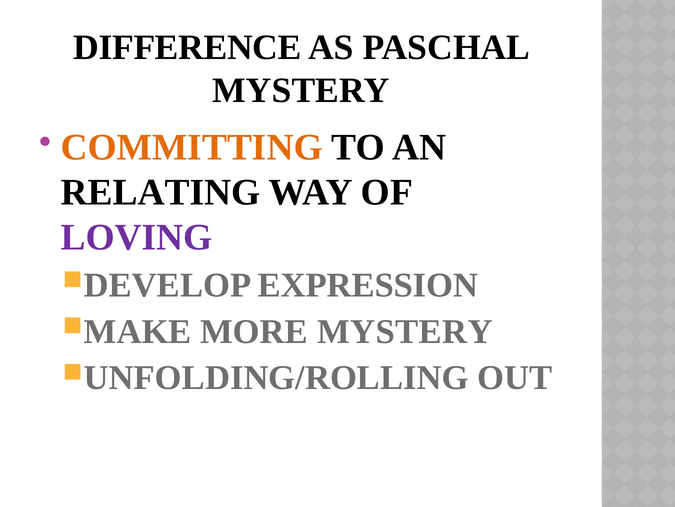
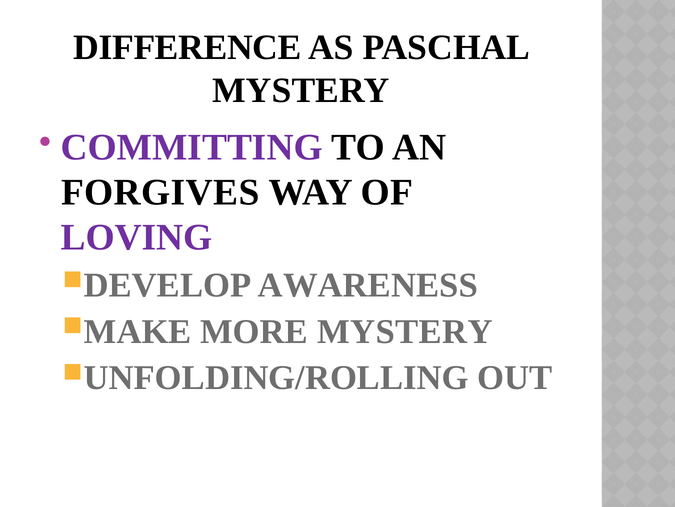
COMMITTING colour: orange -> purple (192, 147)
RELATING: RELATING -> FORGIVES (160, 192)
EXPRESSION: EXPRESSION -> AWARENESS (368, 285)
